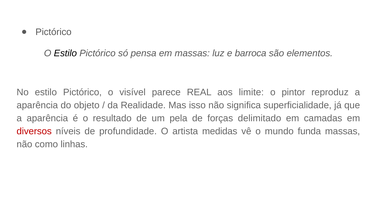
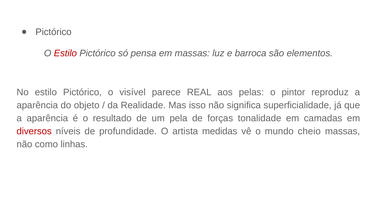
Estilo colour: black -> red (65, 53)
limite: limite -> pelas (251, 92)
delimitado: delimitado -> tonalidade (260, 118)
funda: funda -> cheio (309, 131)
